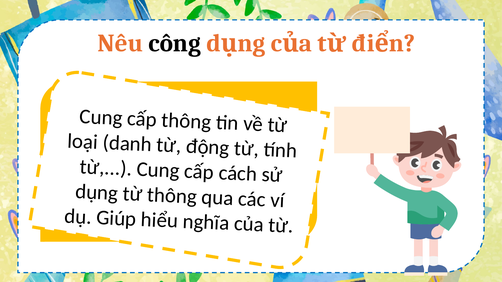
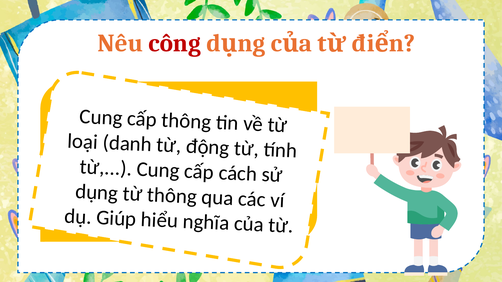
công colour: black -> red (175, 43)
